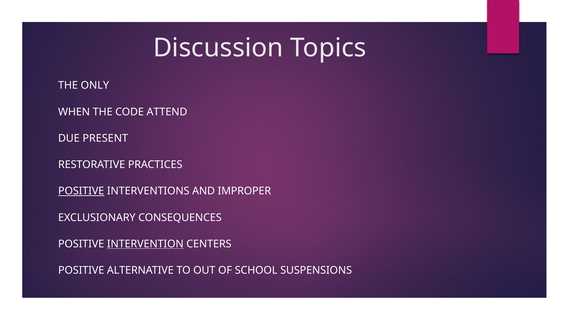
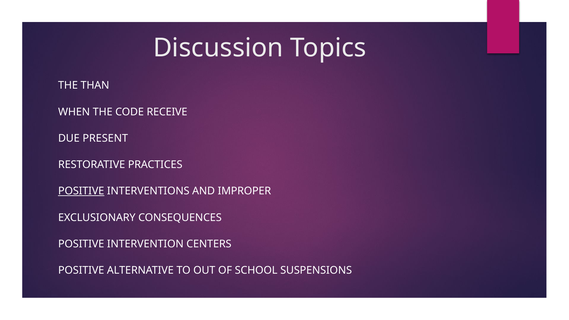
ONLY: ONLY -> THAN (95, 85)
ATTEND: ATTEND -> RECEIVE (167, 112)
INTERVENTION underline: present -> none (145, 244)
